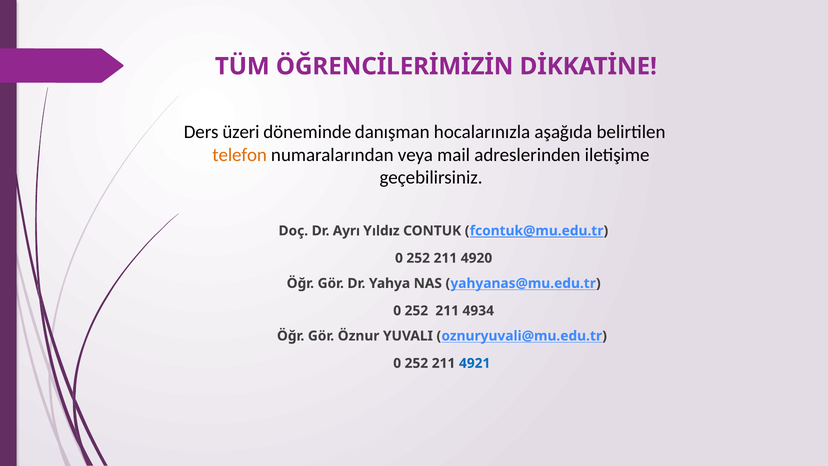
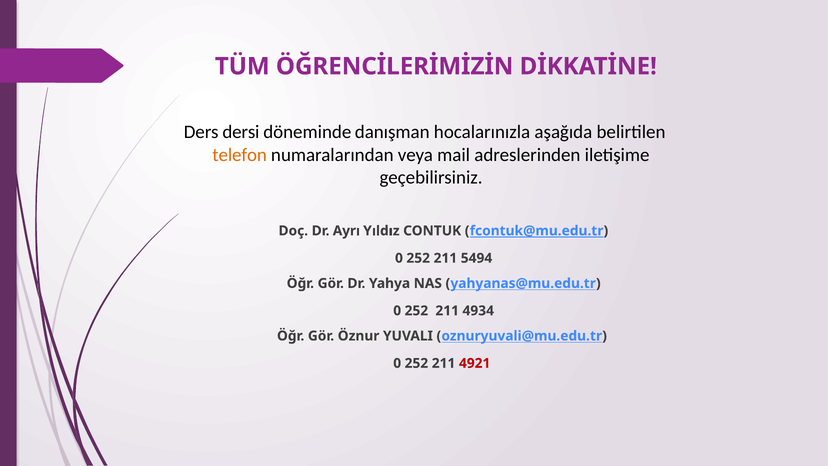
üzeri: üzeri -> dersi (241, 132)
4920: 4920 -> 5494 (476, 258)
4921 colour: blue -> red (475, 363)
